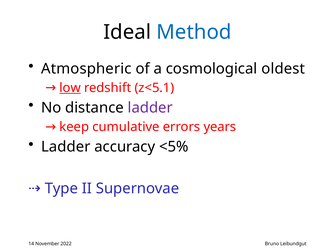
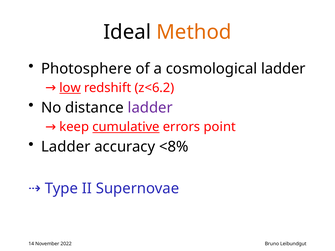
Method colour: blue -> orange (194, 32)
Atmospheric: Atmospheric -> Photosphere (86, 69)
cosmological oldest: oldest -> ladder (283, 69)
z<5.1: z<5.1 -> z<6.2 (154, 88)
cumulative underline: none -> present (126, 127)
years: years -> point (220, 127)
<5%: <5% -> <8% (174, 147)
